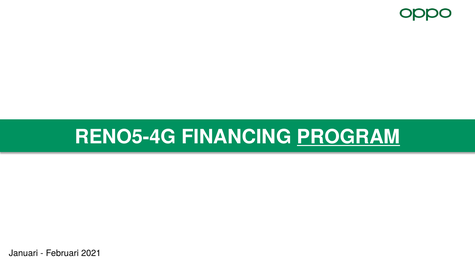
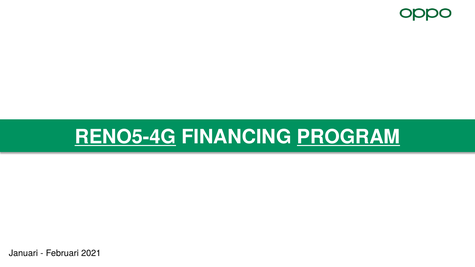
RENO5-4G underline: none -> present (125, 137)
